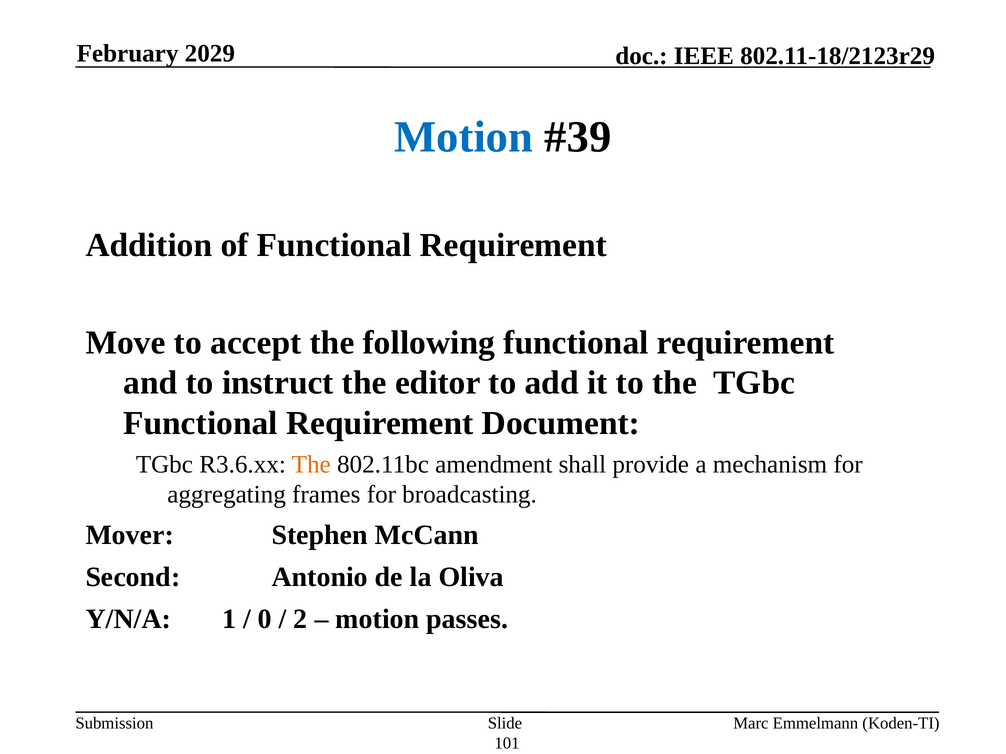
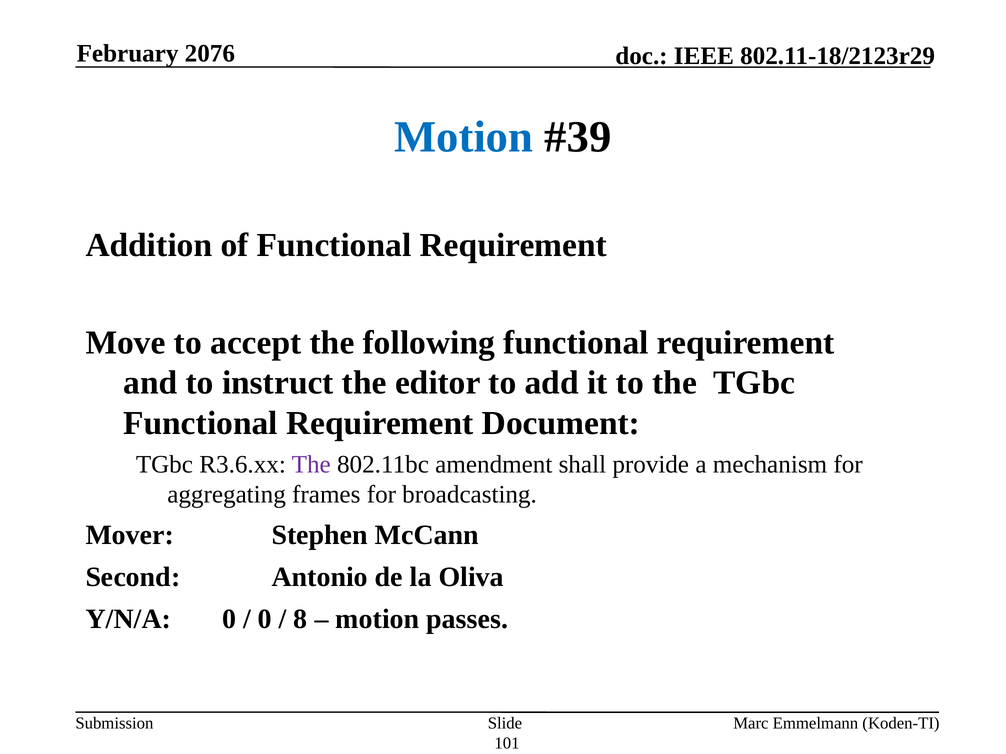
2029: 2029 -> 2076 (210, 53)
The colour: orange -> purple (311, 465)
Y/N/A 1: 1 -> 0 (229, 619)
2: 2 -> 8 (300, 619)
